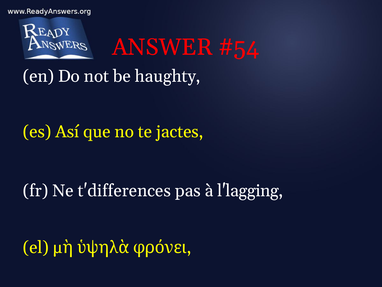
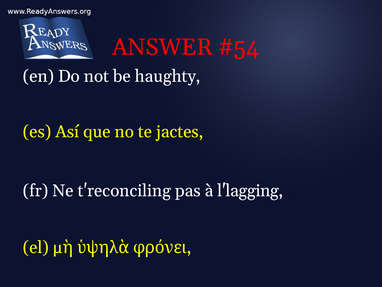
t'differences: t'differences -> t'reconciling (124, 190)
